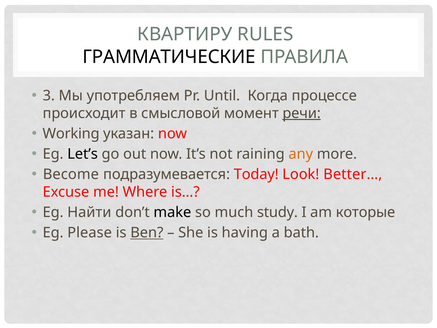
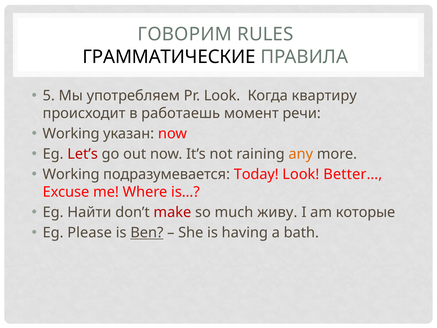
КВАРТИРУ: КВАРТИРУ -> ГОВОРИМ (185, 34)
3: 3 -> 5 (49, 96)
Pr Until: Until -> Look (222, 96)
процессе: процессе -> квартиру (324, 96)
смысловой: смысловой -> работаешь (181, 113)
речи underline: present -> none (302, 113)
Let’s colour: black -> red (83, 154)
Become: Become -> Working (71, 174)
make colour: black -> red (172, 212)
study: study -> живу (277, 212)
